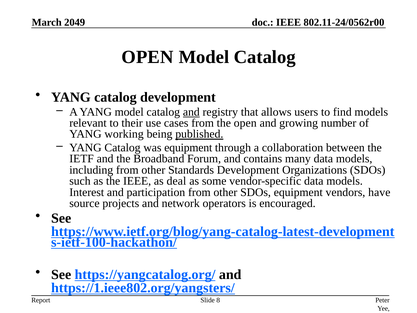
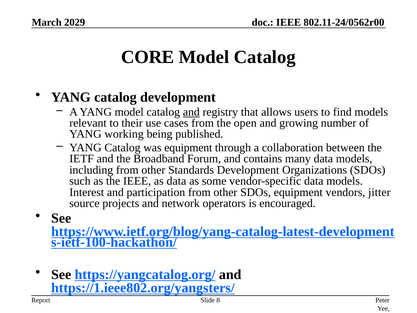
2049: 2049 -> 2029 (75, 22)
OPEN: OPEN -> CORE (148, 57)
published underline: present -> none (199, 134)
as deal: deal -> data (176, 181)
have: have -> jitter (379, 192)
